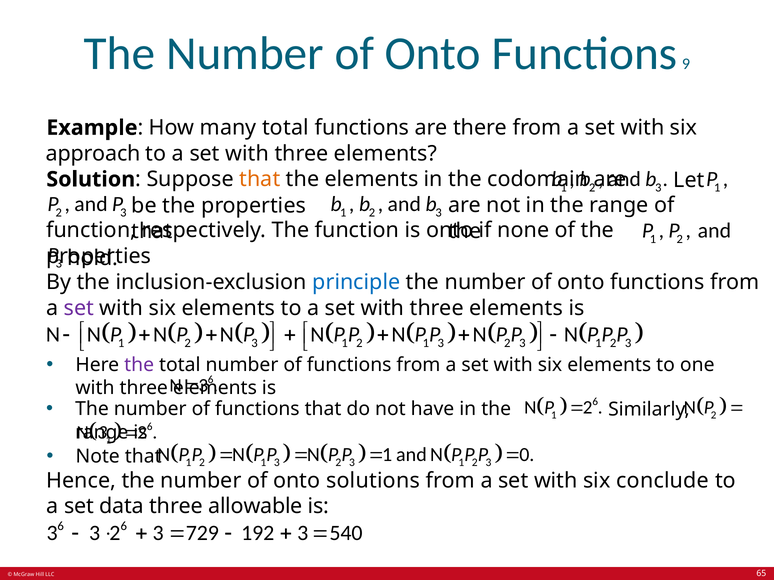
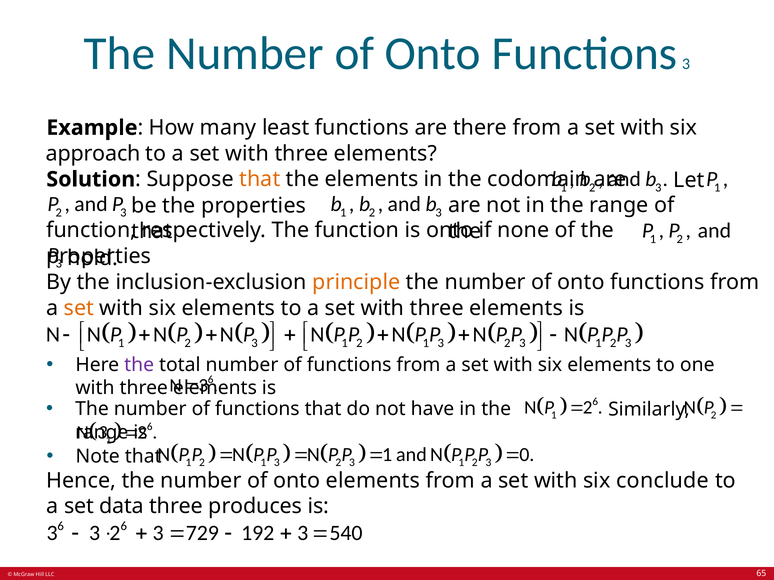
Functions 9: 9 -> 3 (686, 64)
many total: total -> least (286, 128)
principle colour: blue -> orange (356, 282)
set colour: purple -> orange (79, 308)
onto solutions: solutions -> elements (373, 481)
allowable: allowable -> produces (255, 507)
